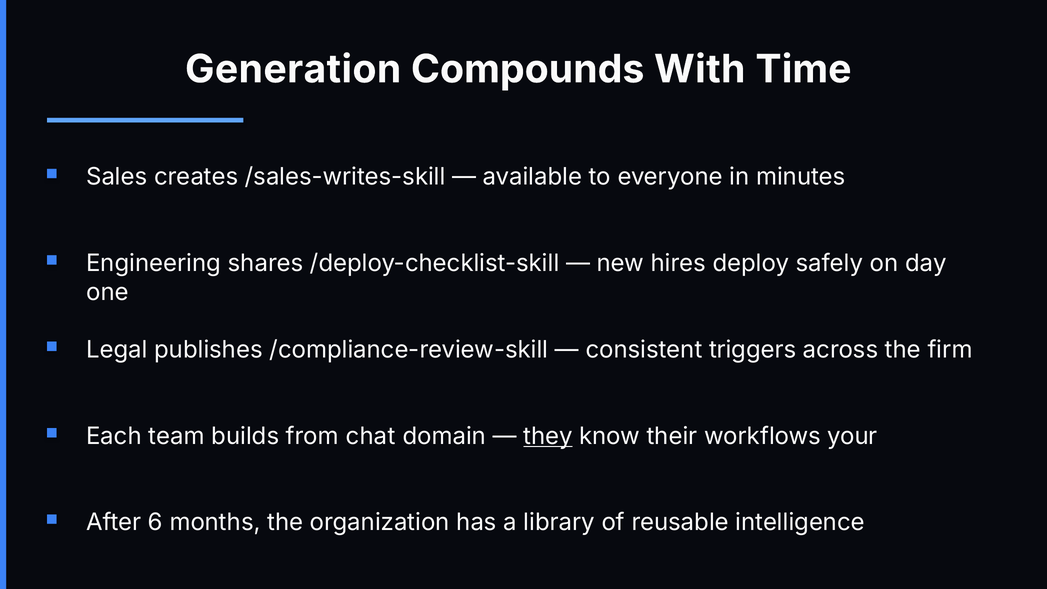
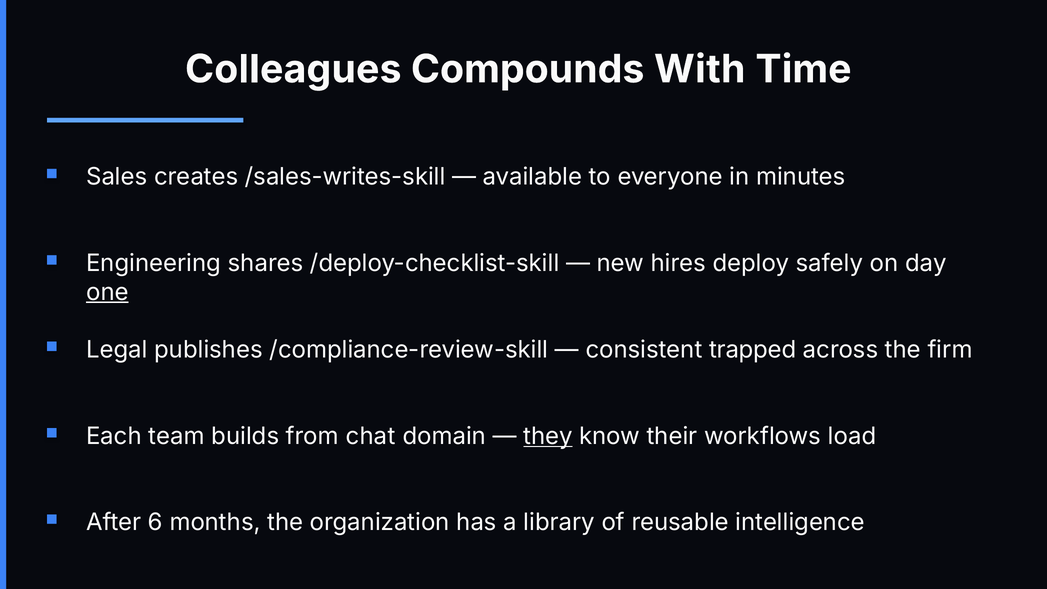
Generation: Generation -> Colleagues (293, 69)
one underline: none -> present (107, 292)
triggers: triggers -> trapped (753, 350)
your: your -> load (852, 436)
